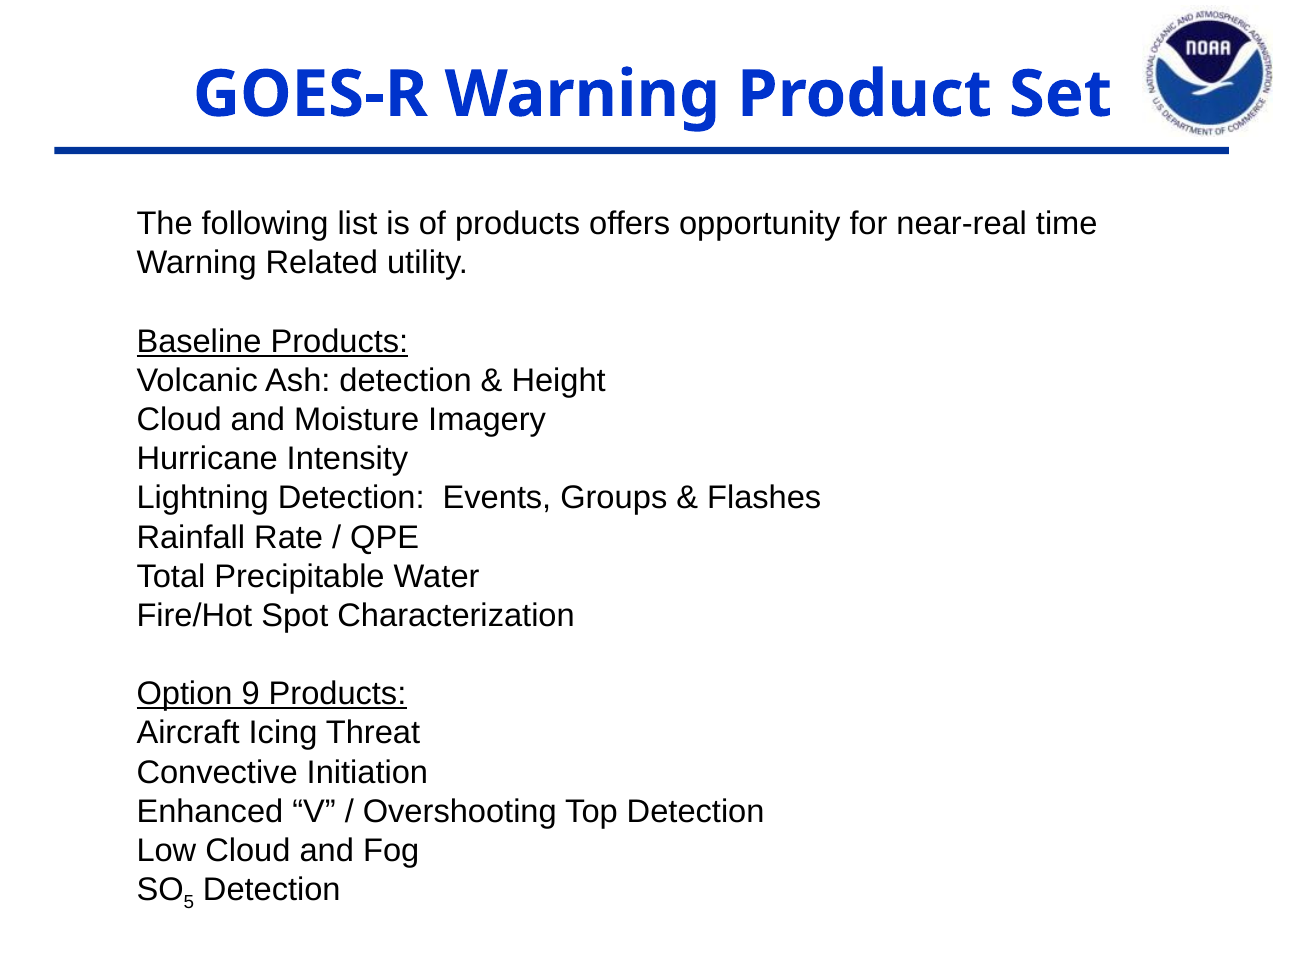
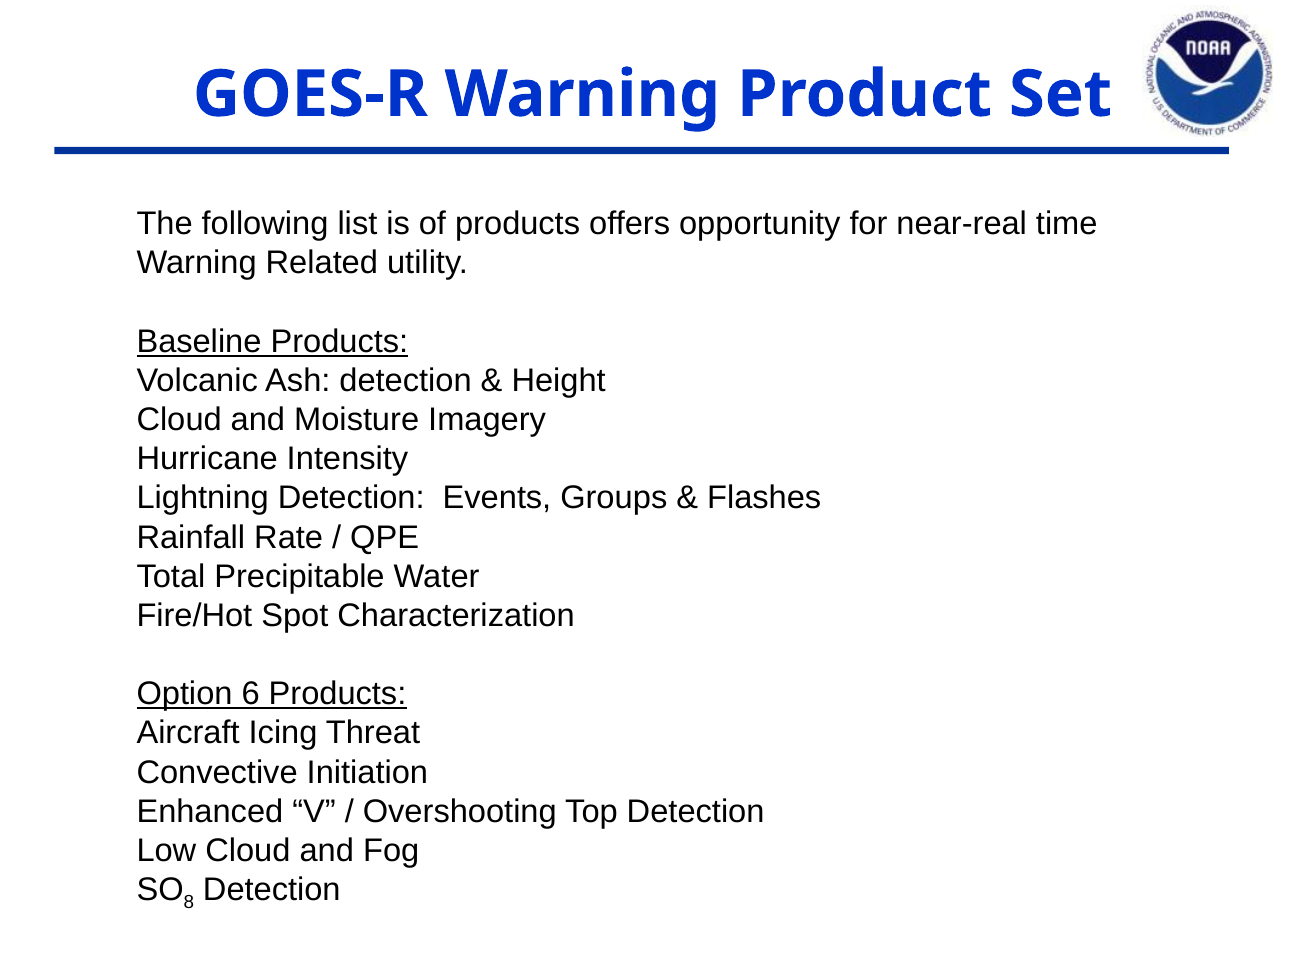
9: 9 -> 6 (251, 694)
5: 5 -> 8 (189, 902)
